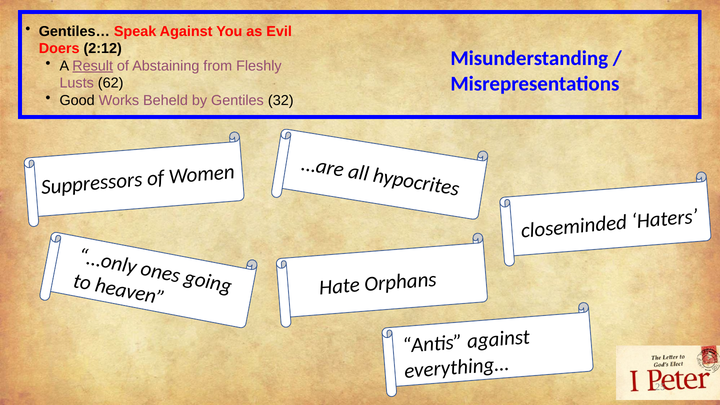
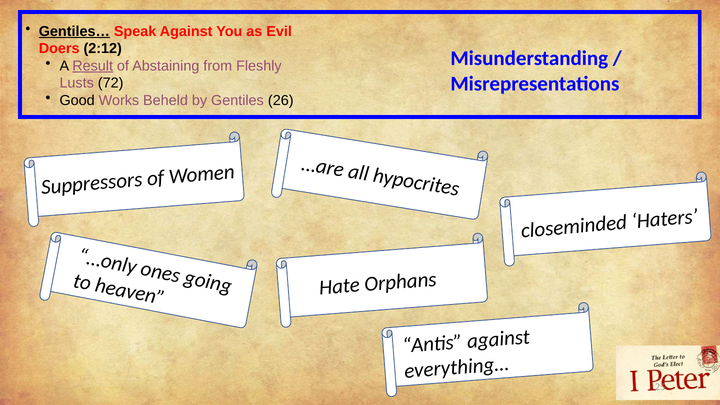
Gentiles… underline: none -> present (74, 31)
62: 62 -> 72 (111, 83)
32: 32 -> 26 (281, 100)
